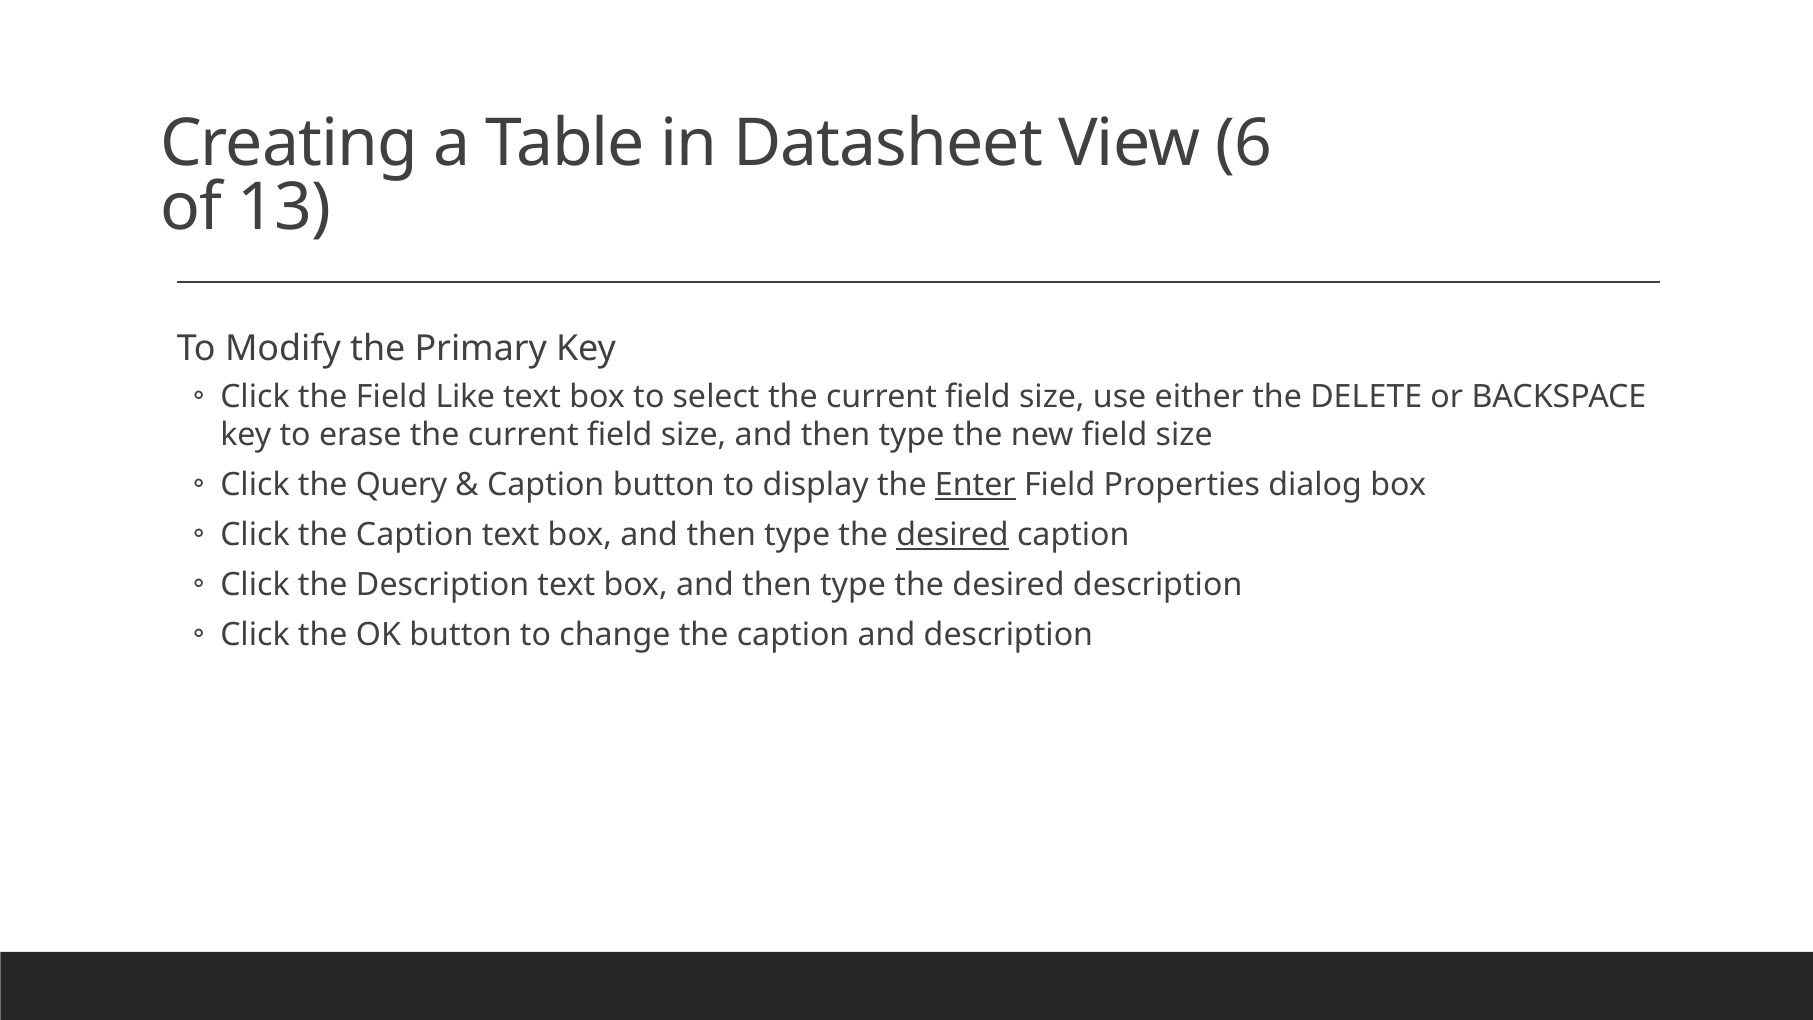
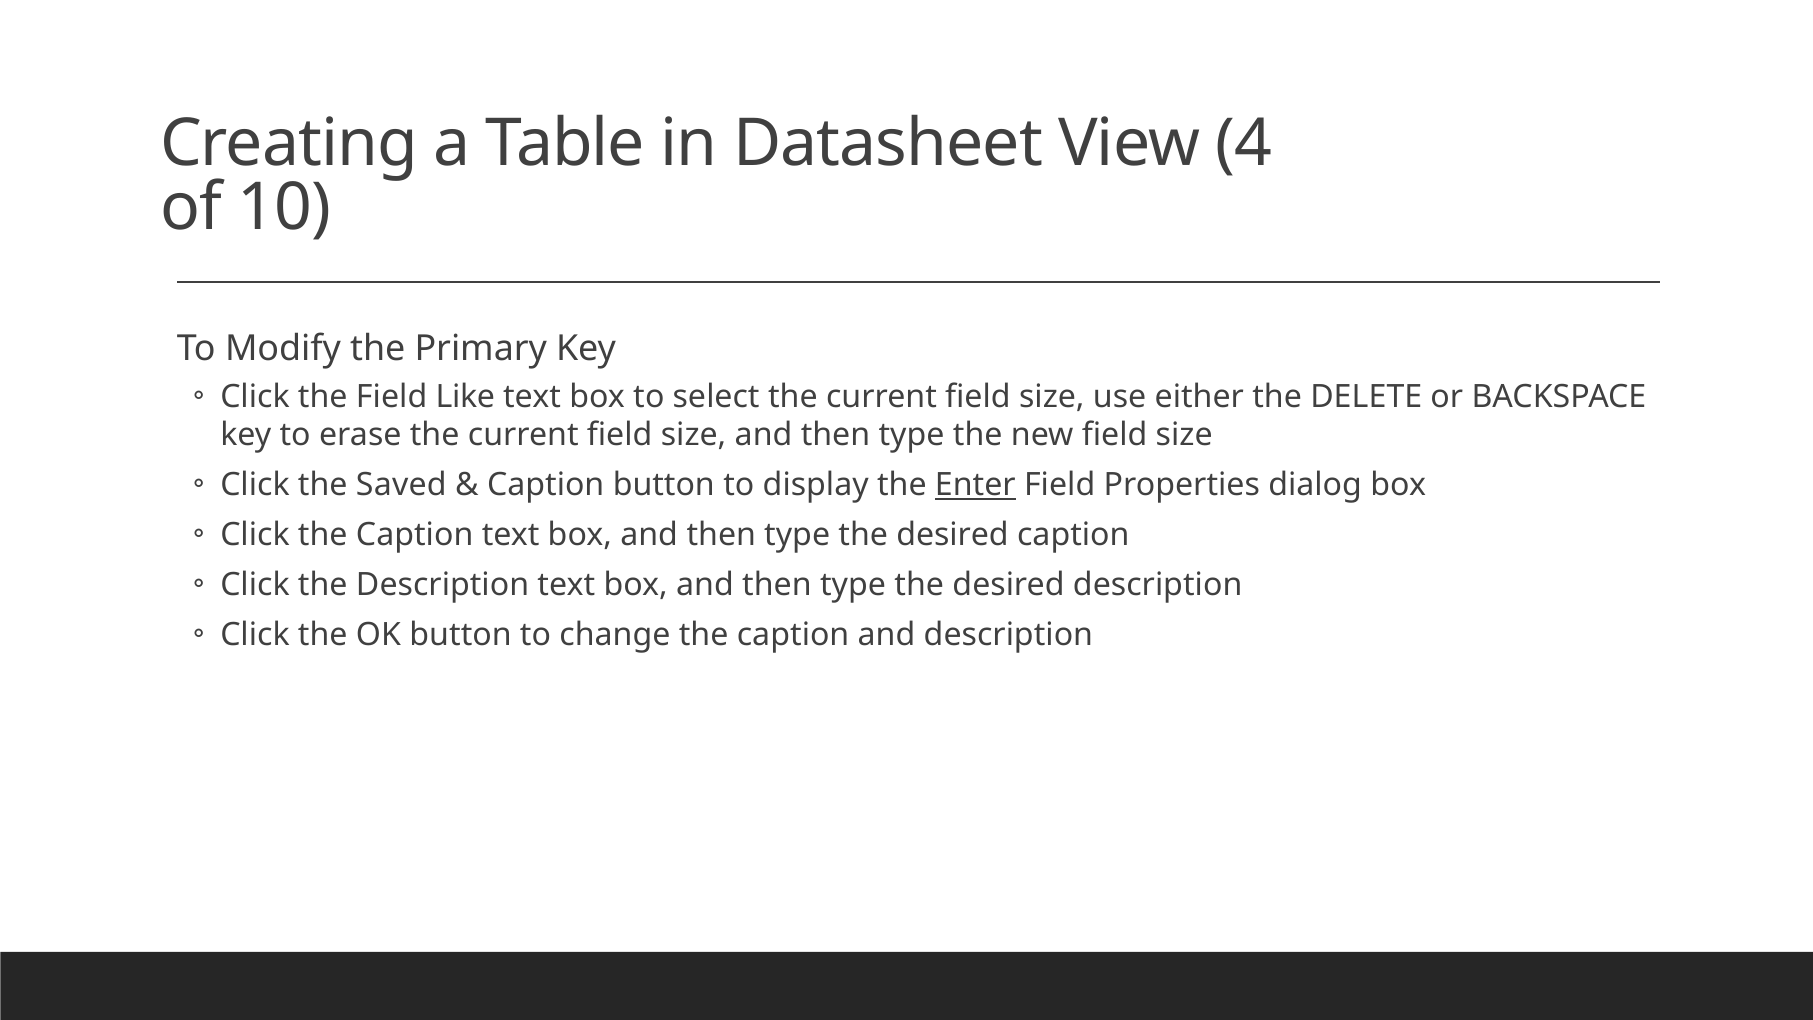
6: 6 -> 4 (1244, 143)
13: 13 -> 10 (284, 208)
Query: Query -> Saved (401, 485)
desired underline: present -> none (953, 535)
